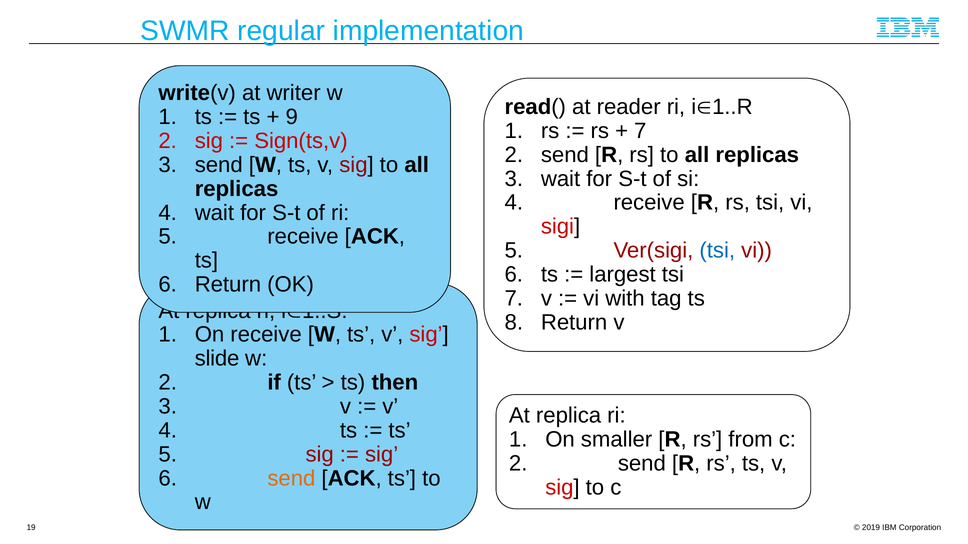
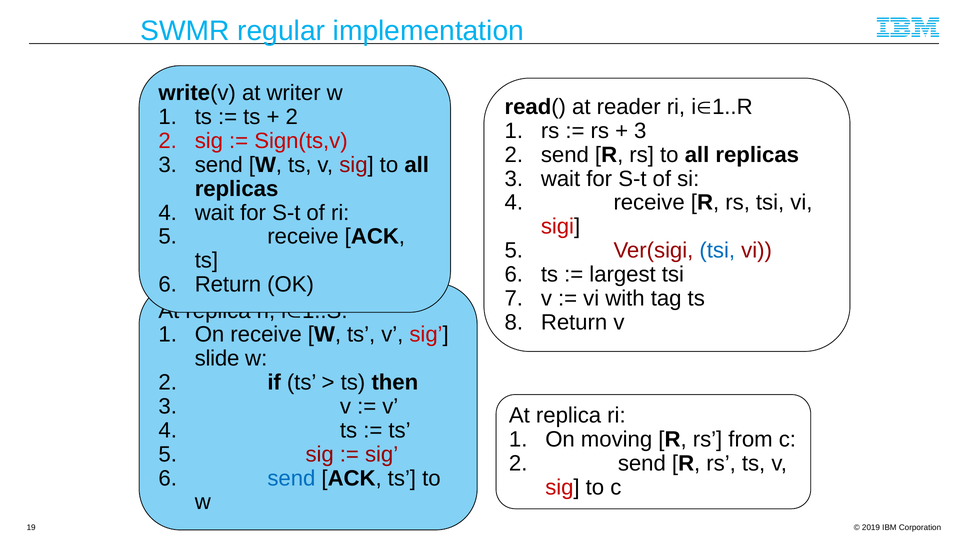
9: 9 -> 2 (292, 117)
7: 7 -> 3 (640, 131)
smaller: smaller -> moving (617, 440)
send colour: orange -> blue (291, 479)
